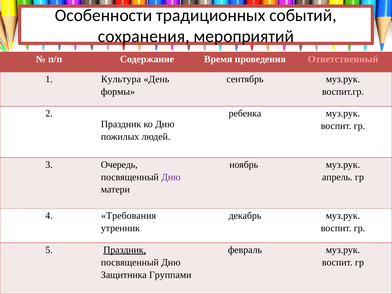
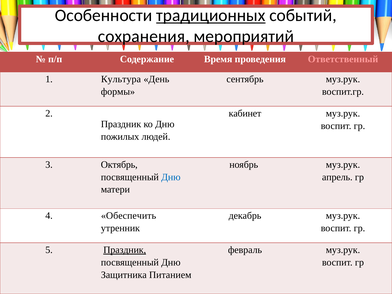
традиционных underline: none -> present (211, 15)
ребенка: ребенка -> кабинет (245, 113)
Очередь: Очередь -> Октябрь (119, 165)
Дню colour: purple -> blue (171, 177)
Требования: Требования -> Обеспечить (129, 216)
Группами: Группами -> Питанием (170, 275)
